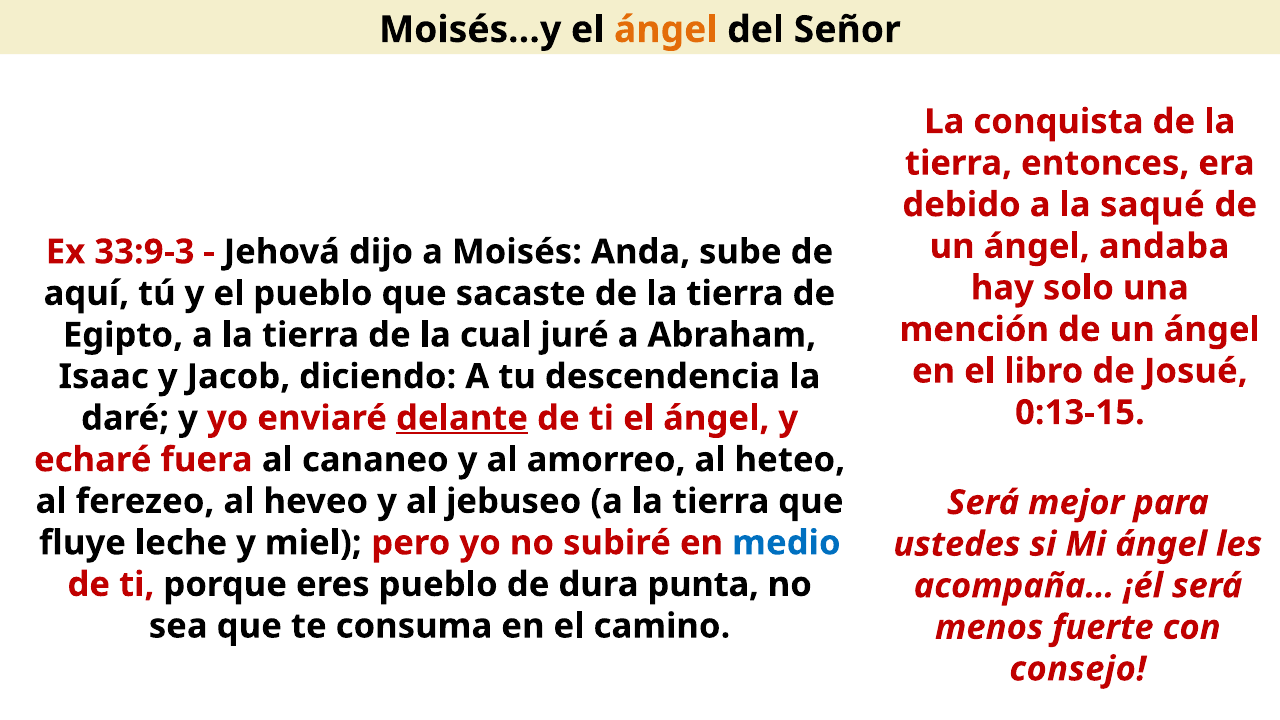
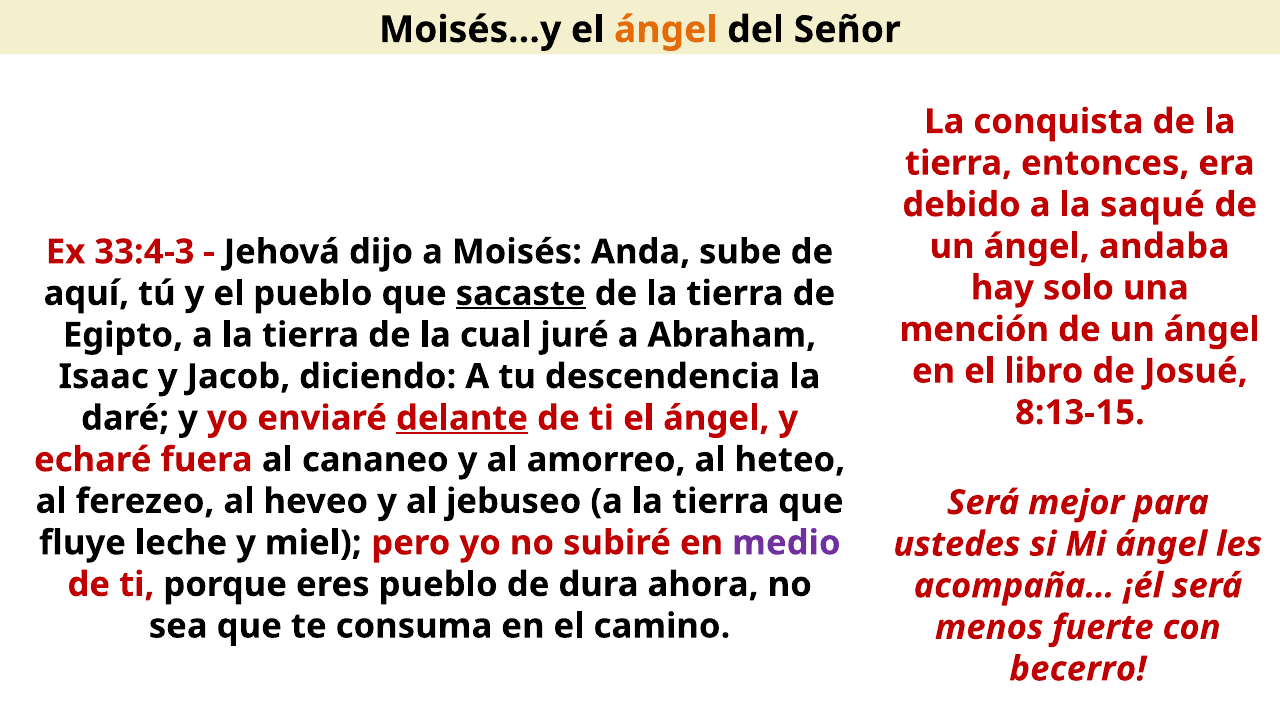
33:9-3: 33:9-3 -> 33:4-3 (144, 252)
sacaste underline: none -> present (521, 293)
0:13-15: 0:13-15 -> 8:13-15 (1080, 413)
medio colour: blue -> purple (786, 543)
punta: punta -> ahora (703, 585)
consejo: consejo -> becerro (1078, 669)
